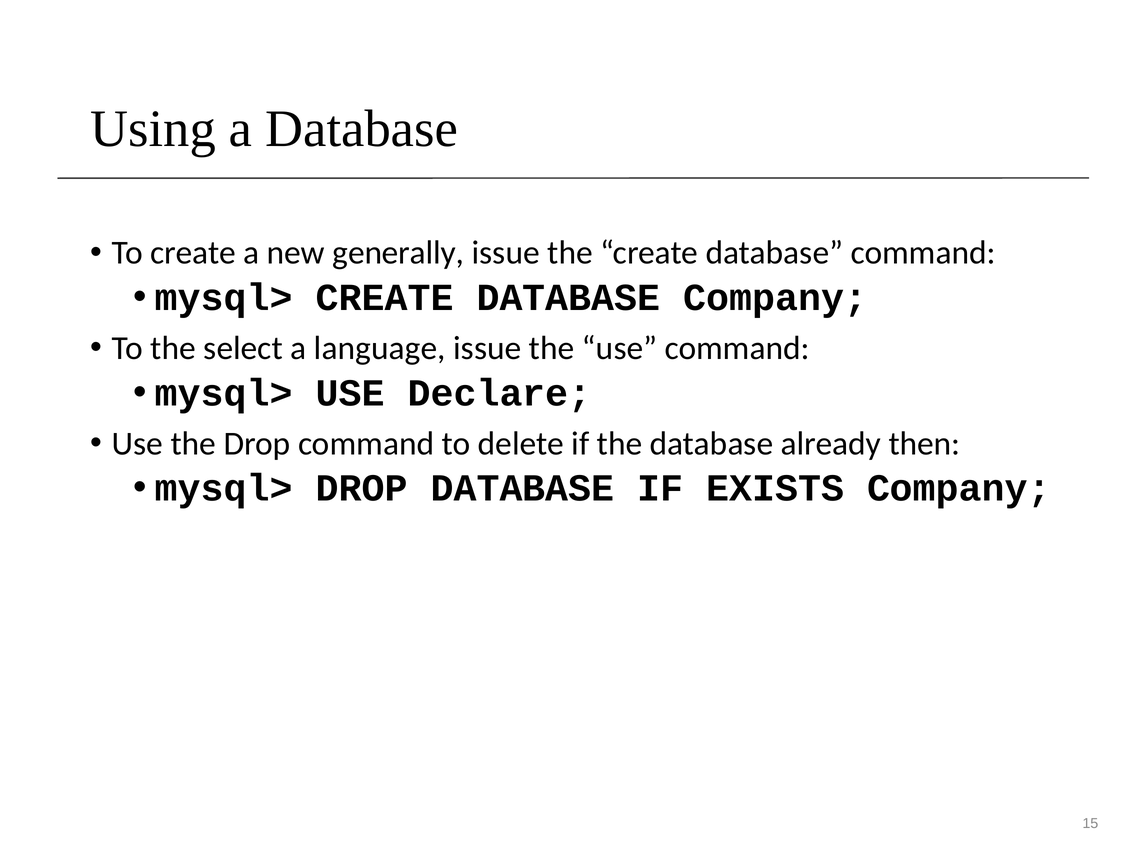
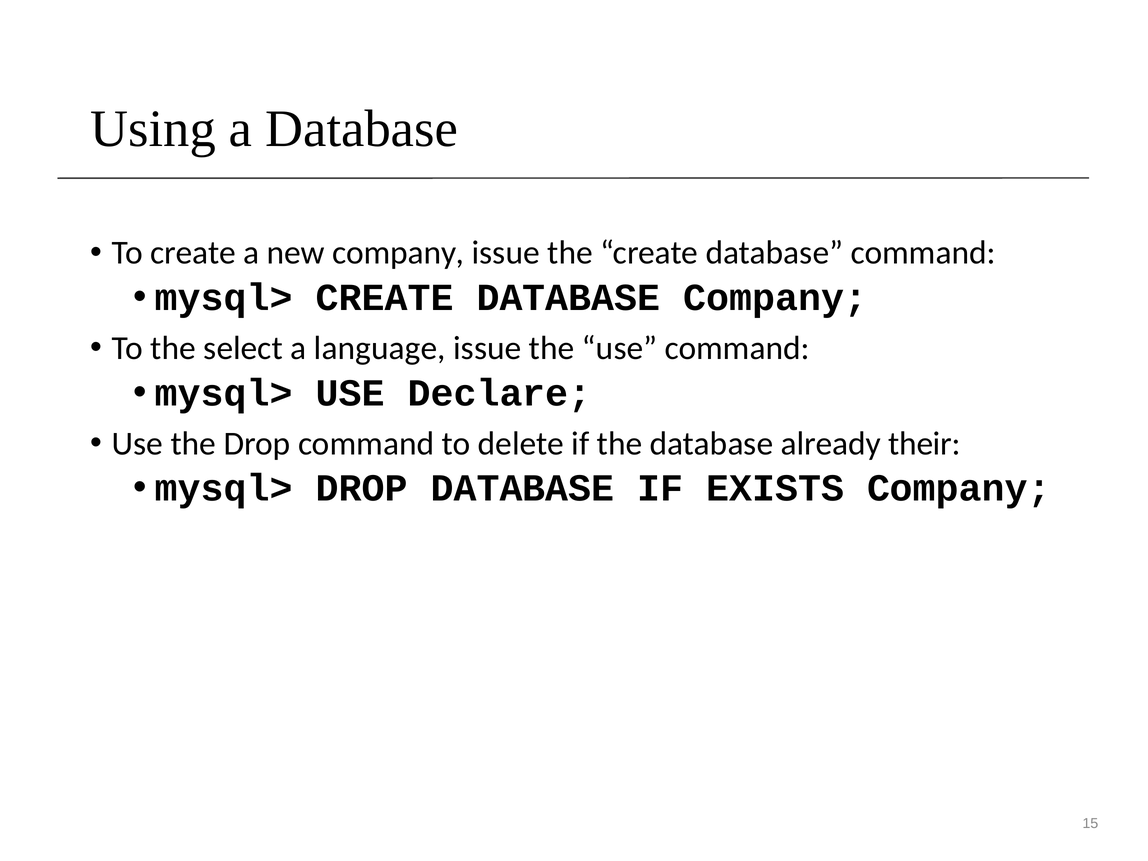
new generally: generally -> company (398, 253)
then: then -> their (924, 444)
